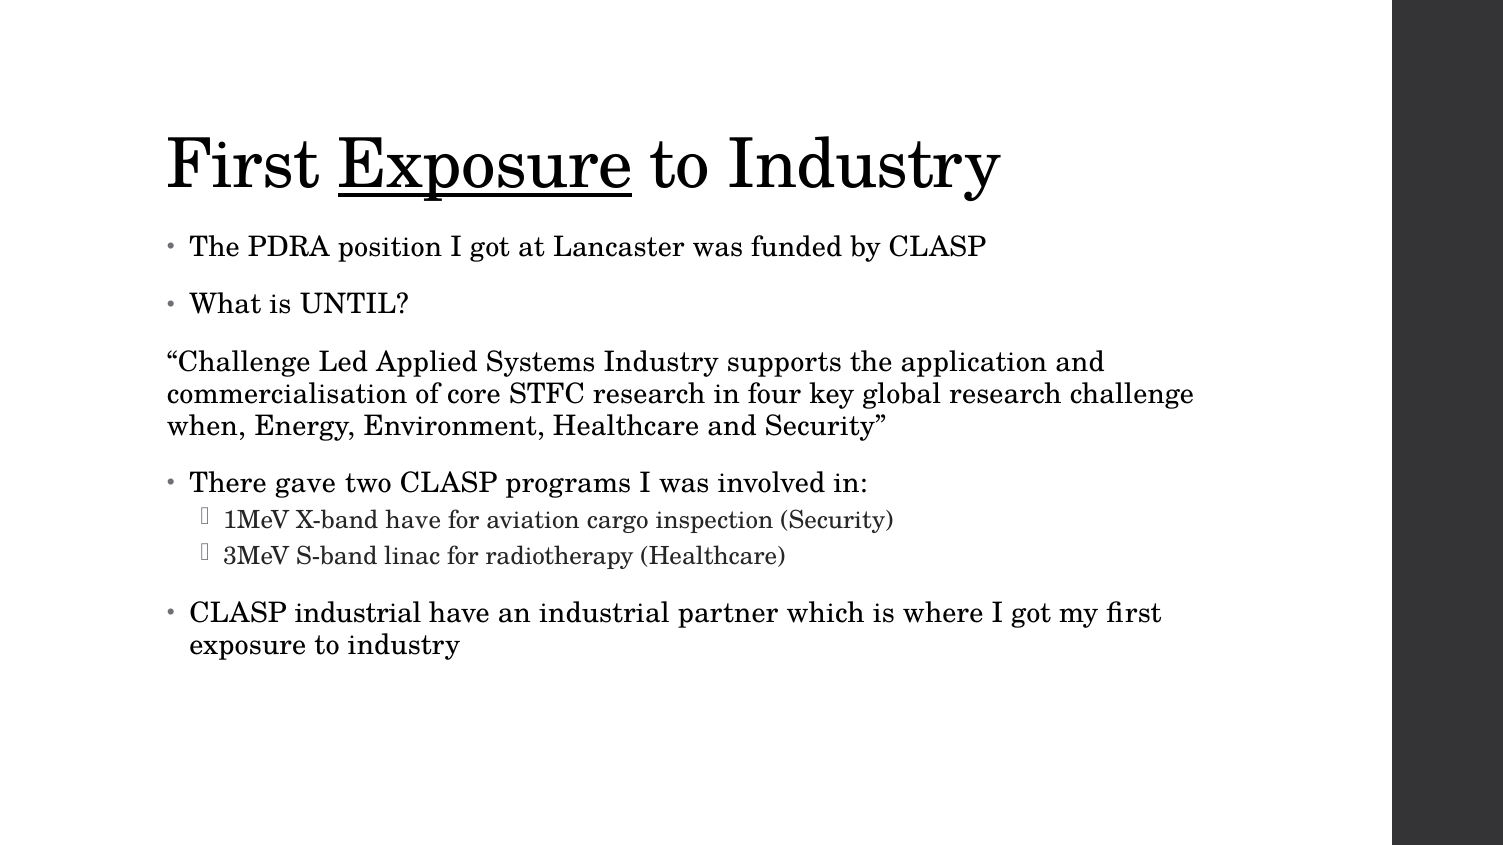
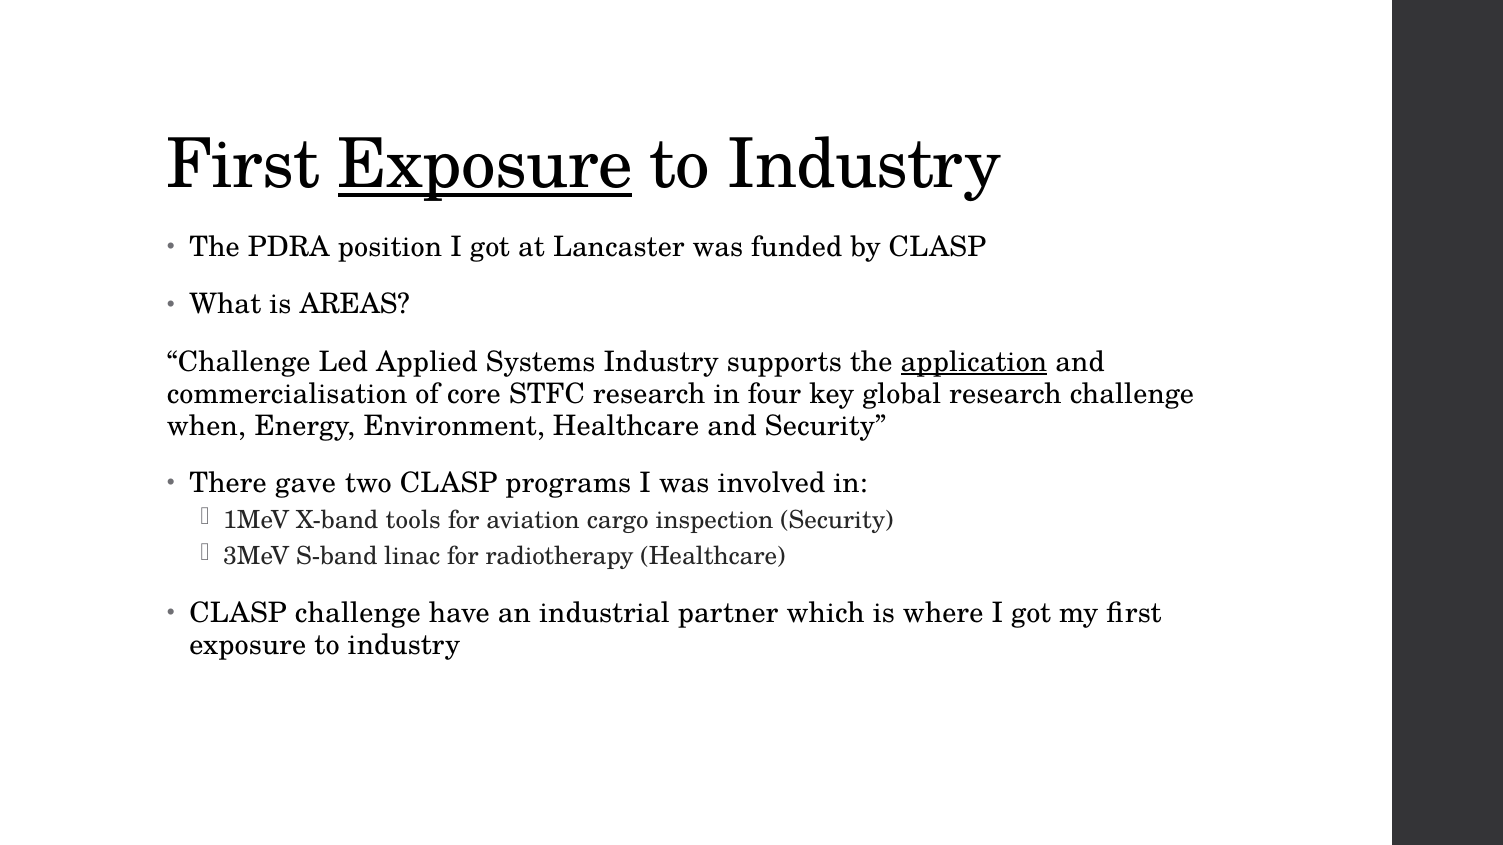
UNTIL: UNTIL -> AREAS (355, 305)
application underline: none -> present (974, 362)
X-band have: have -> tools (413, 520)
CLASP industrial: industrial -> challenge (358, 613)
